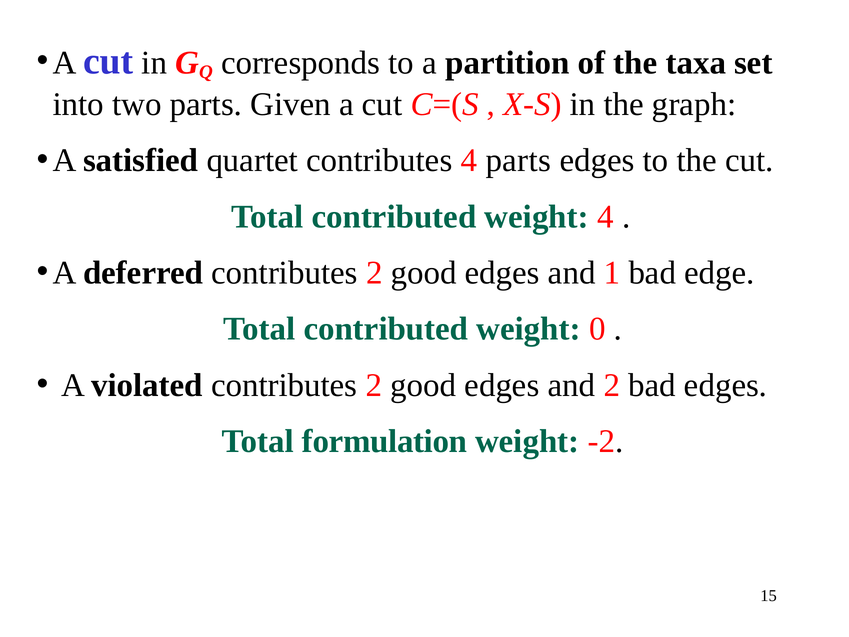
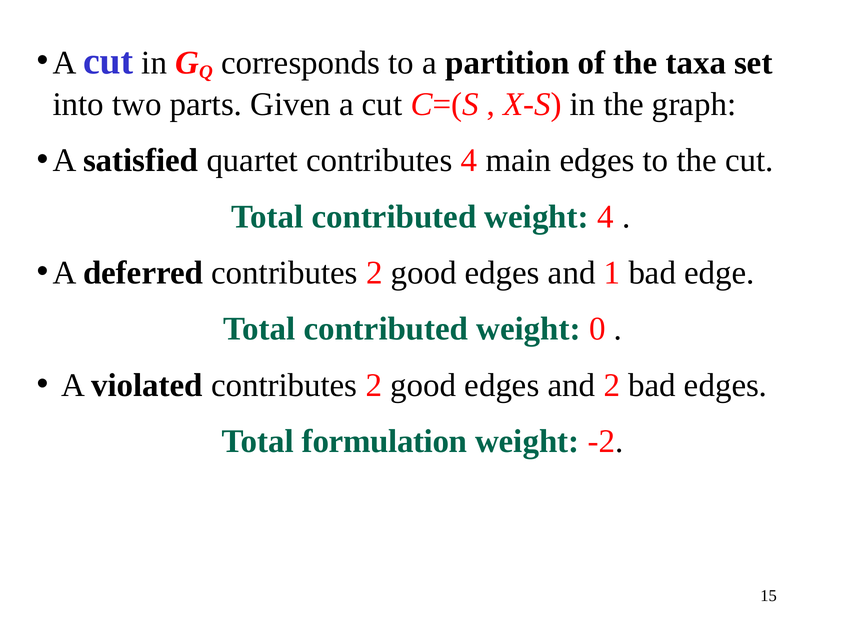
4 parts: parts -> main (519, 160)
